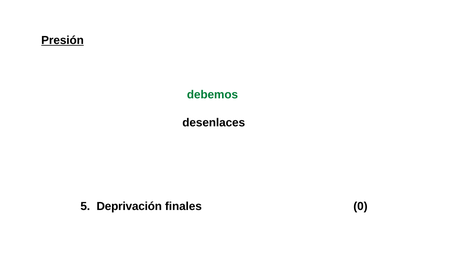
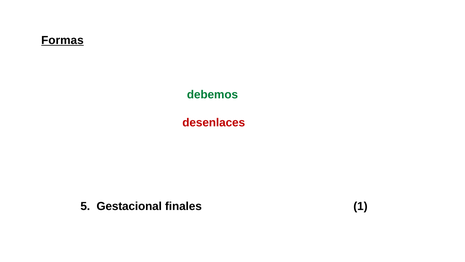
Presión: Presión -> Formas (62, 40)
desenlaces colour: black -> red (214, 122)
Deprivación: Deprivación -> Gestacional (129, 206)
finales 0: 0 -> 1 (360, 206)
